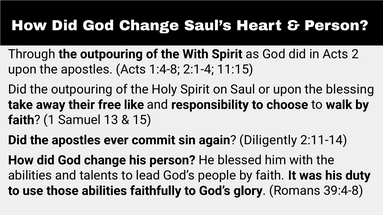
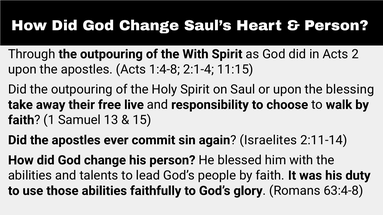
like: like -> live (134, 105)
Diligently: Diligently -> Israelites (268, 140)
39:4-8: 39:4-8 -> 63:4-8 (343, 191)
